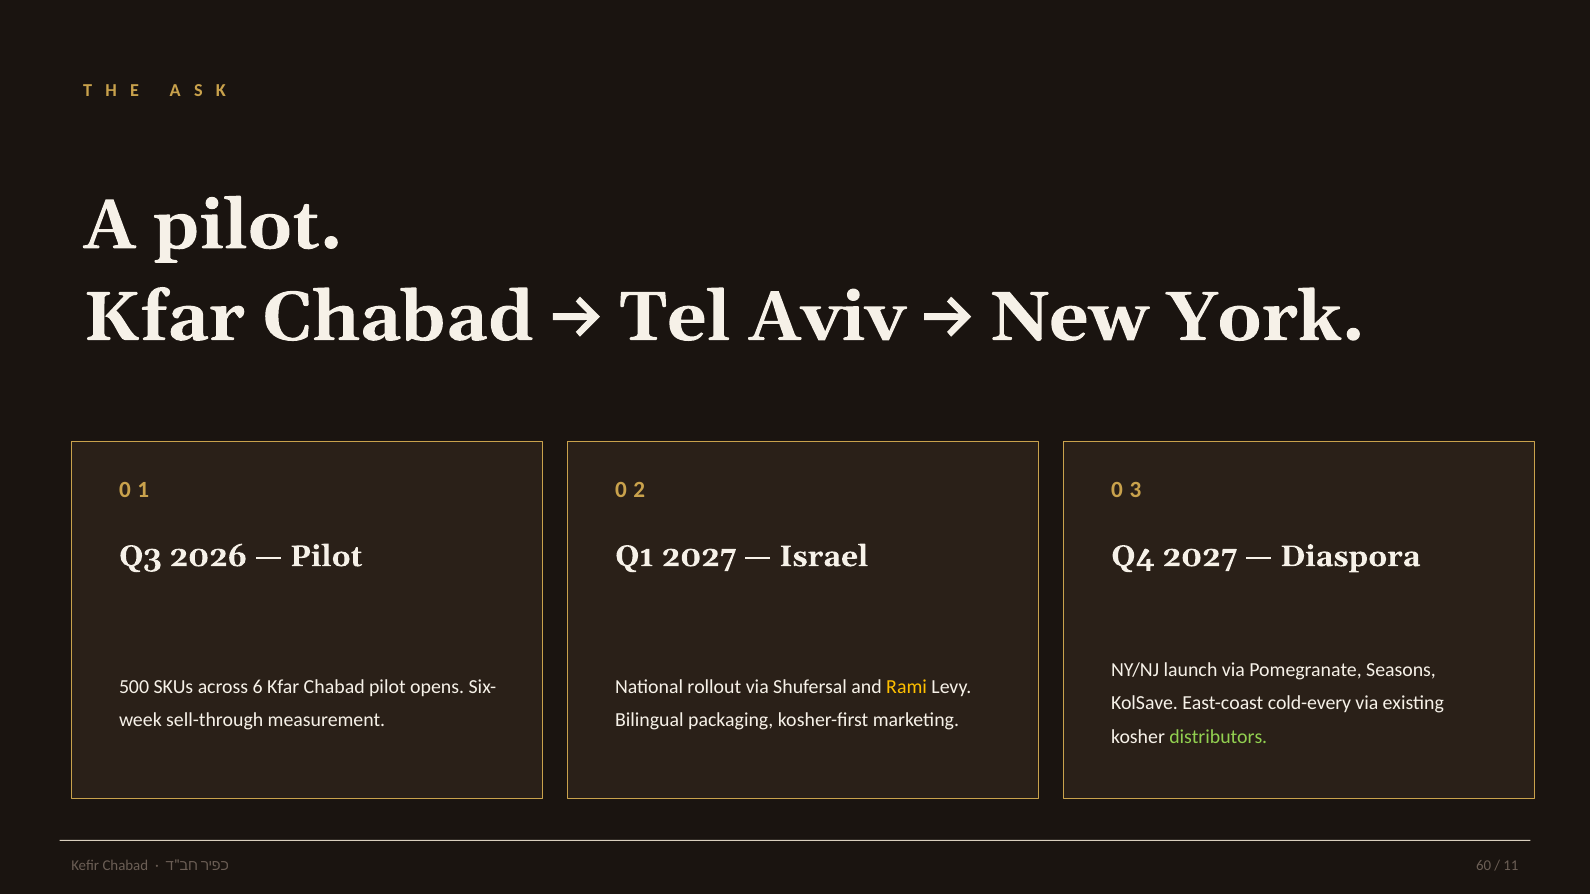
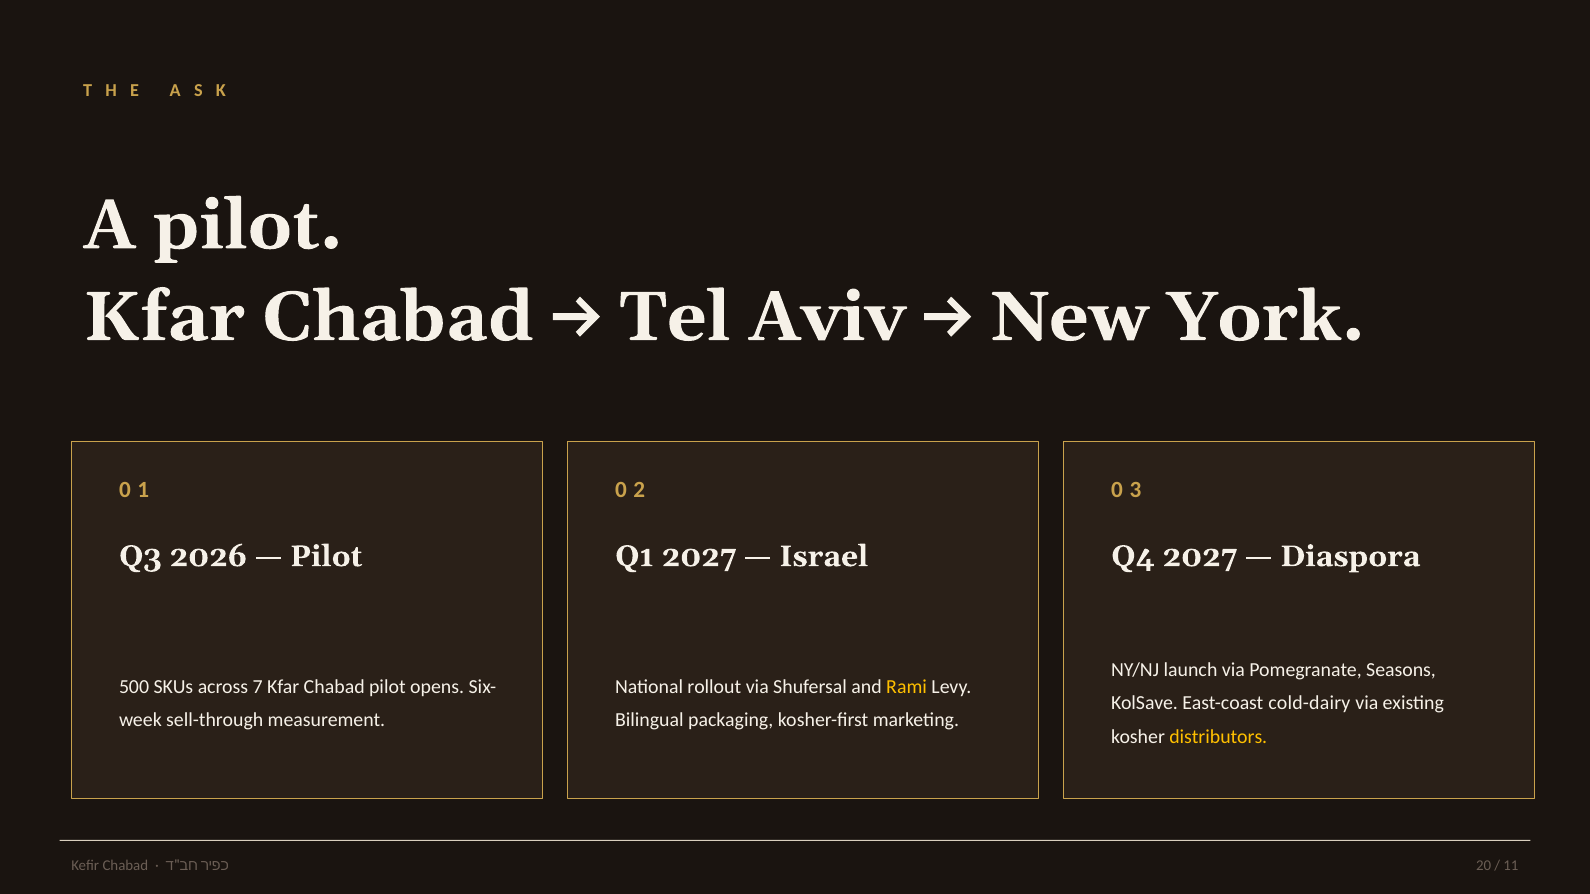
6: 6 -> 7 (258, 687)
cold-every: cold-every -> cold-dairy (1309, 704)
distributors colour: light green -> yellow (1218, 737)
60: 60 -> 20 (1484, 866)
